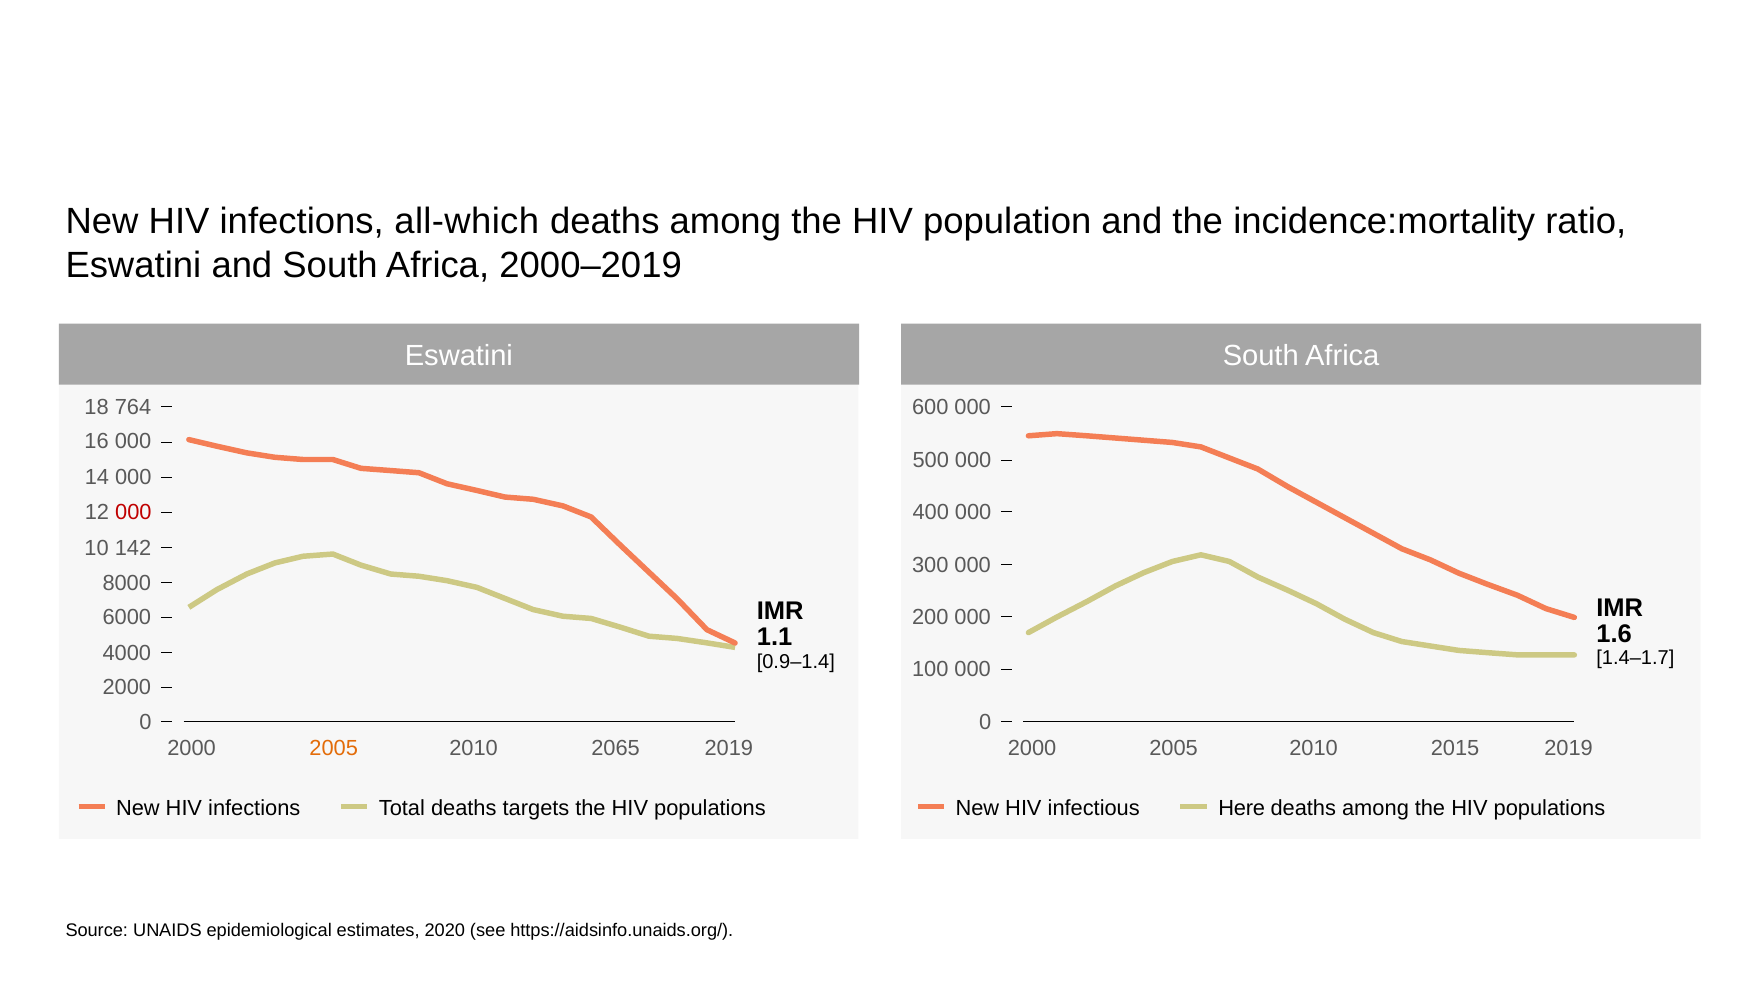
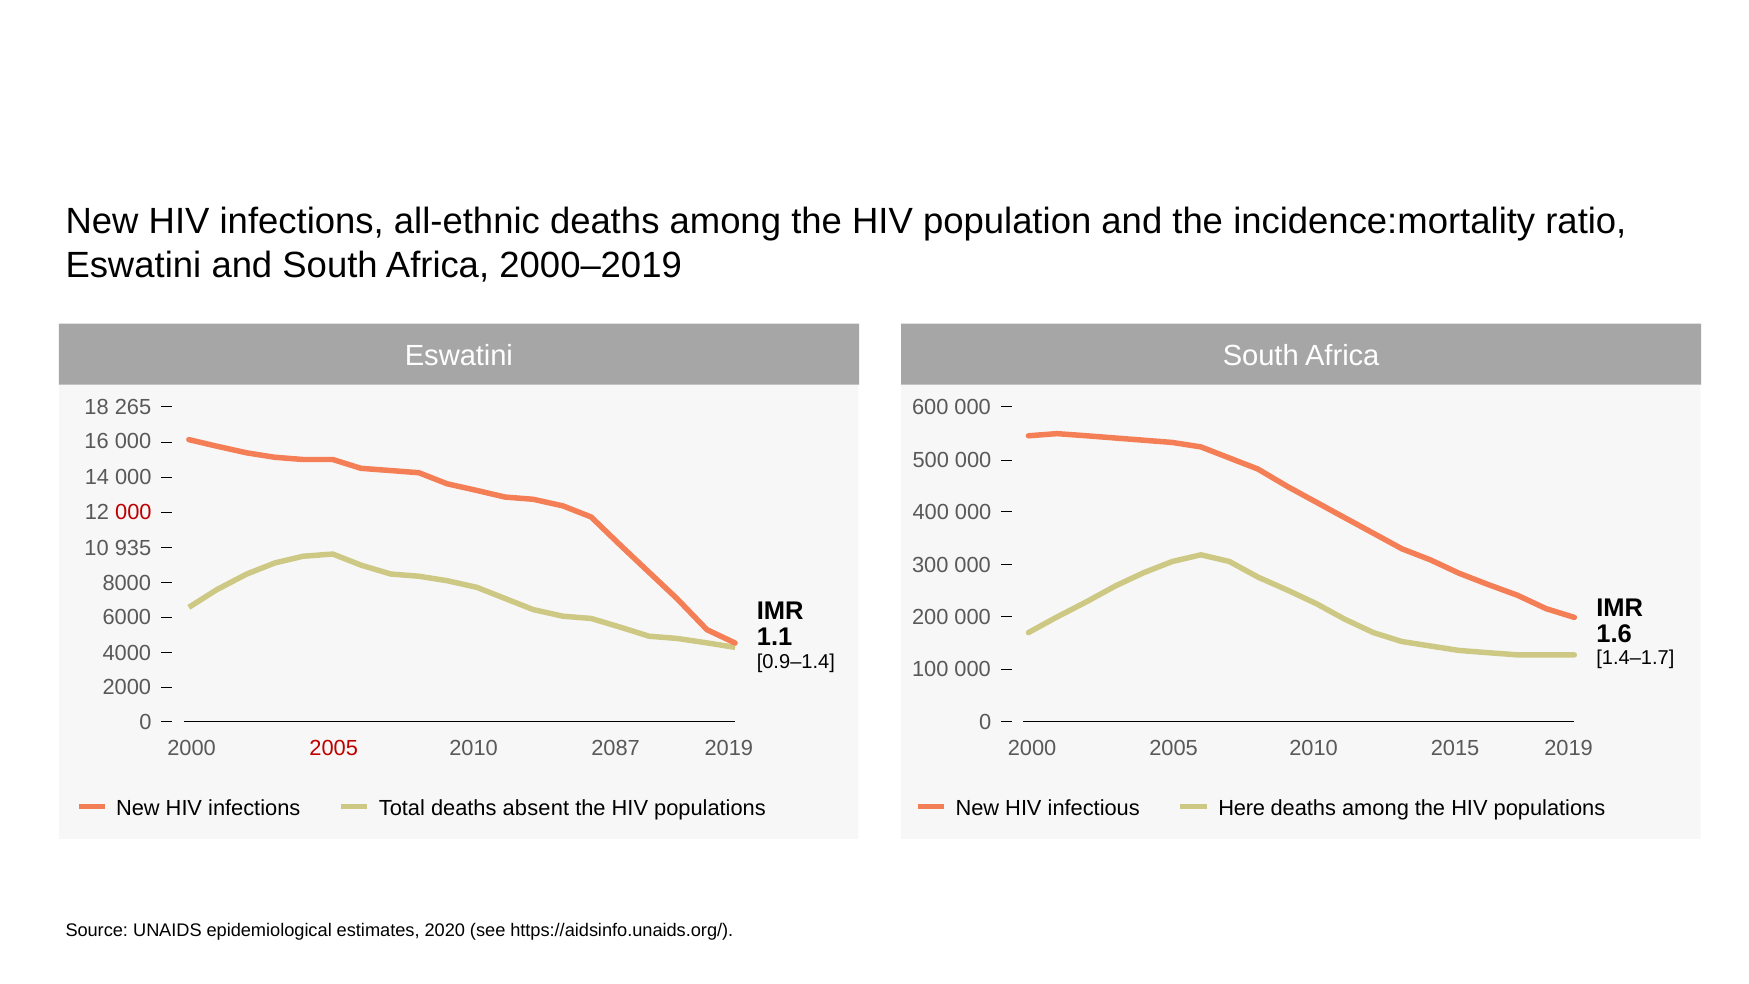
all-which: all-which -> all-ethnic (467, 221)
764: 764 -> 265 (133, 407)
142: 142 -> 935 (133, 548)
2005 colour: orange -> red (334, 748)
2065: 2065 -> 2087 (616, 748)
targets: targets -> absent (536, 808)
